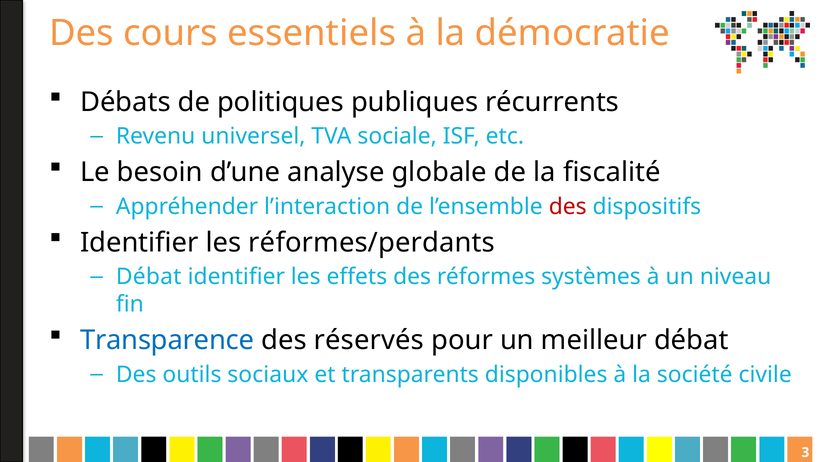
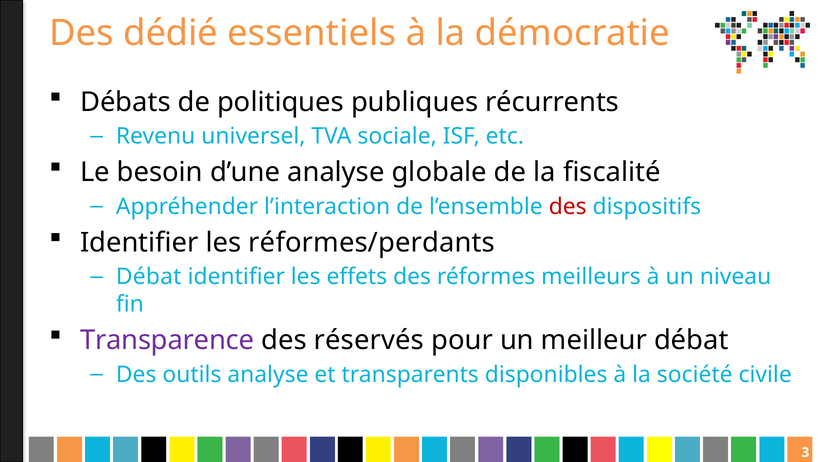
cours: cours -> dédié (171, 33)
systèmes: systèmes -> meilleurs (591, 277)
Transparence colour: blue -> purple (167, 340)
outils sociaux: sociaux -> analyse (268, 375)
